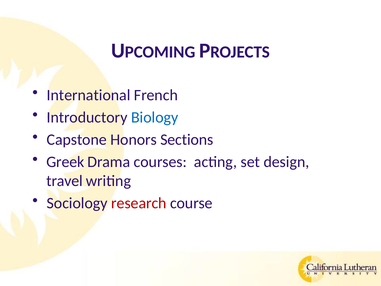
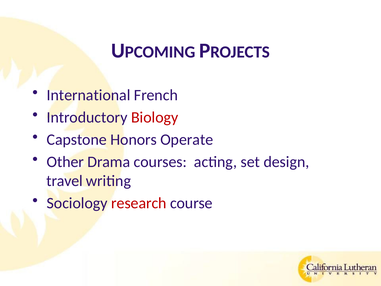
Biology colour: blue -> red (155, 117)
Sections: Sections -> Operate (187, 140)
Greek: Greek -> Other (65, 162)
